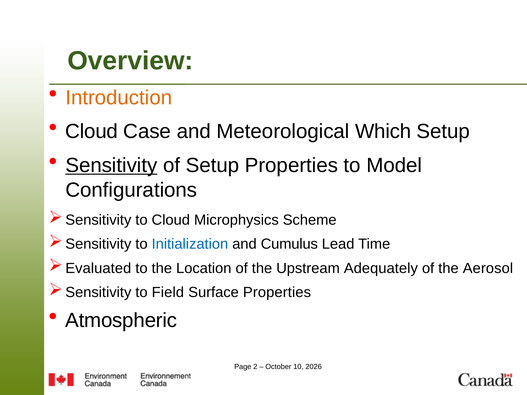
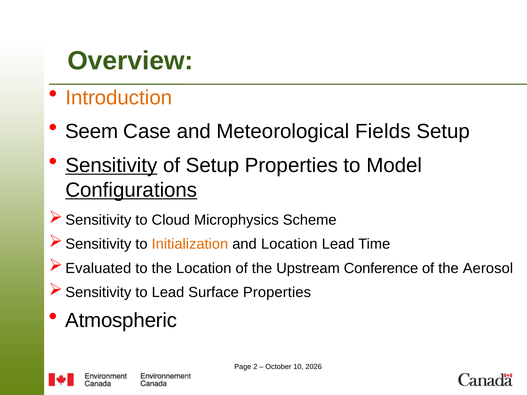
Cloud: Cloud -> Seem (92, 132)
Which: Which -> Fields (383, 132)
Configurations underline: none -> present (131, 190)
Initialization colour: blue -> orange (190, 244)
and Cumulus: Cumulus -> Location (289, 244)
Adequately: Adequately -> Conference (381, 268)
to Field: Field -> Lead (168, 293)
